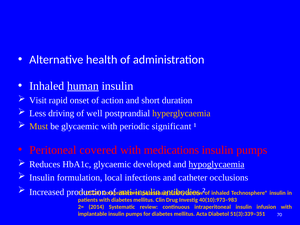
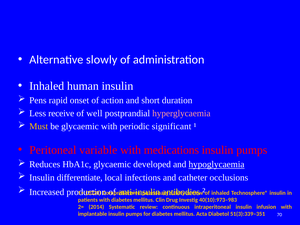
health: health -> slowly (102, 60)
human underline: present -> none (83, 86)
Visit: Visit -> Pens (38, 100)
driving: driving -> receive (61, 113)
hyperglycaemia colour: yellow -> pink (181, 113)
covered: covered -> variable (98, 150)
formulation: formulation -> differentiate (80, 178)
